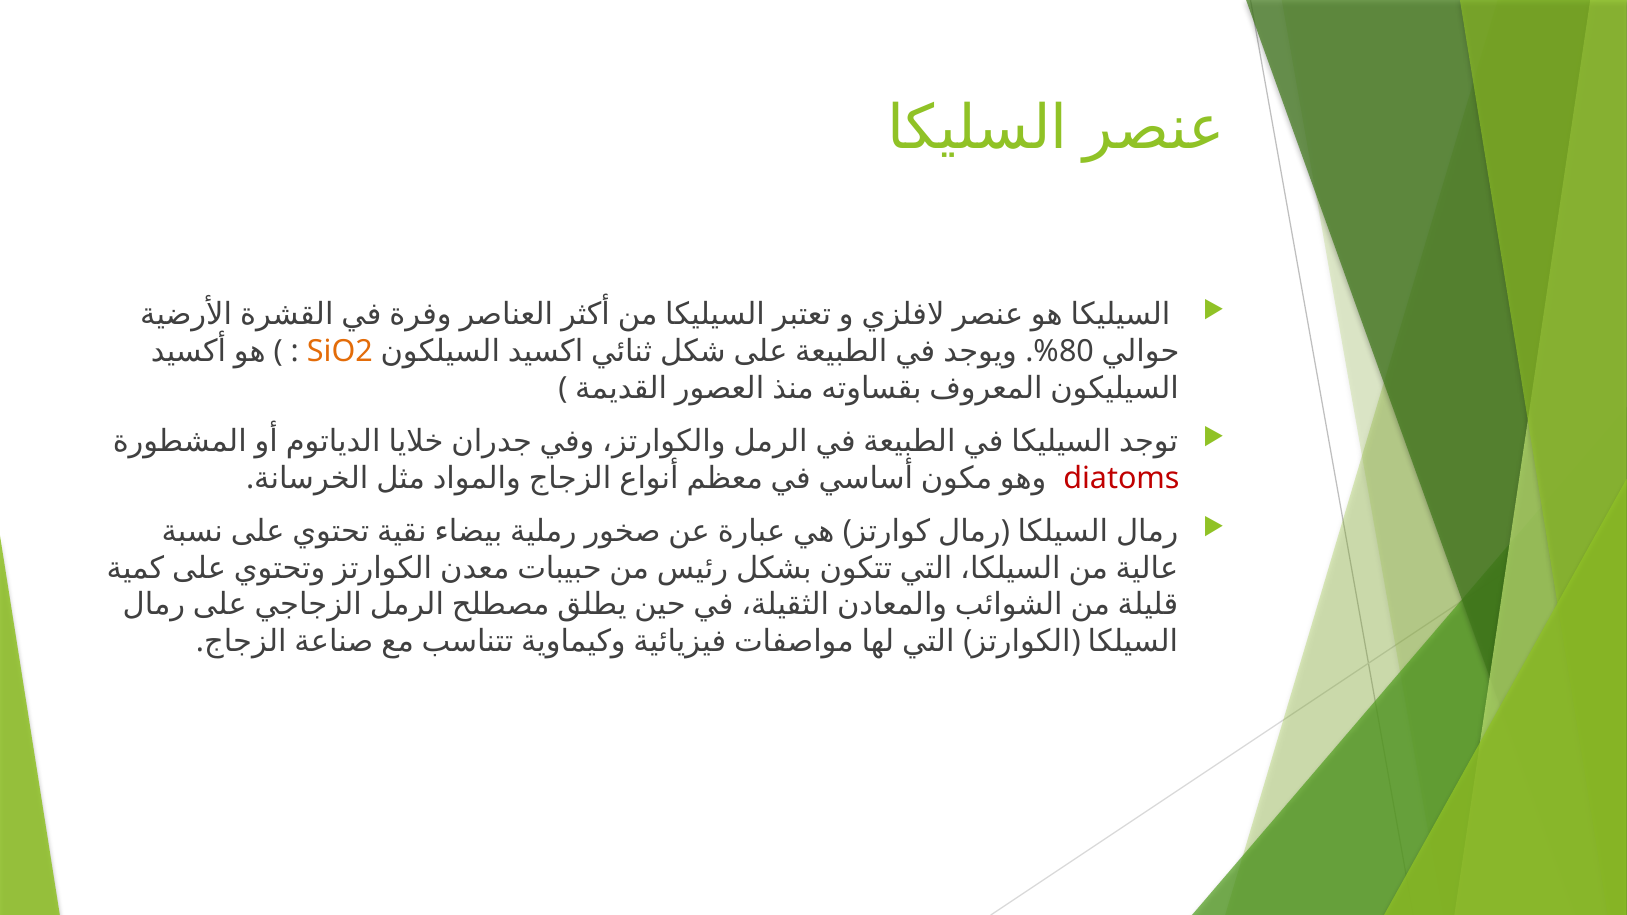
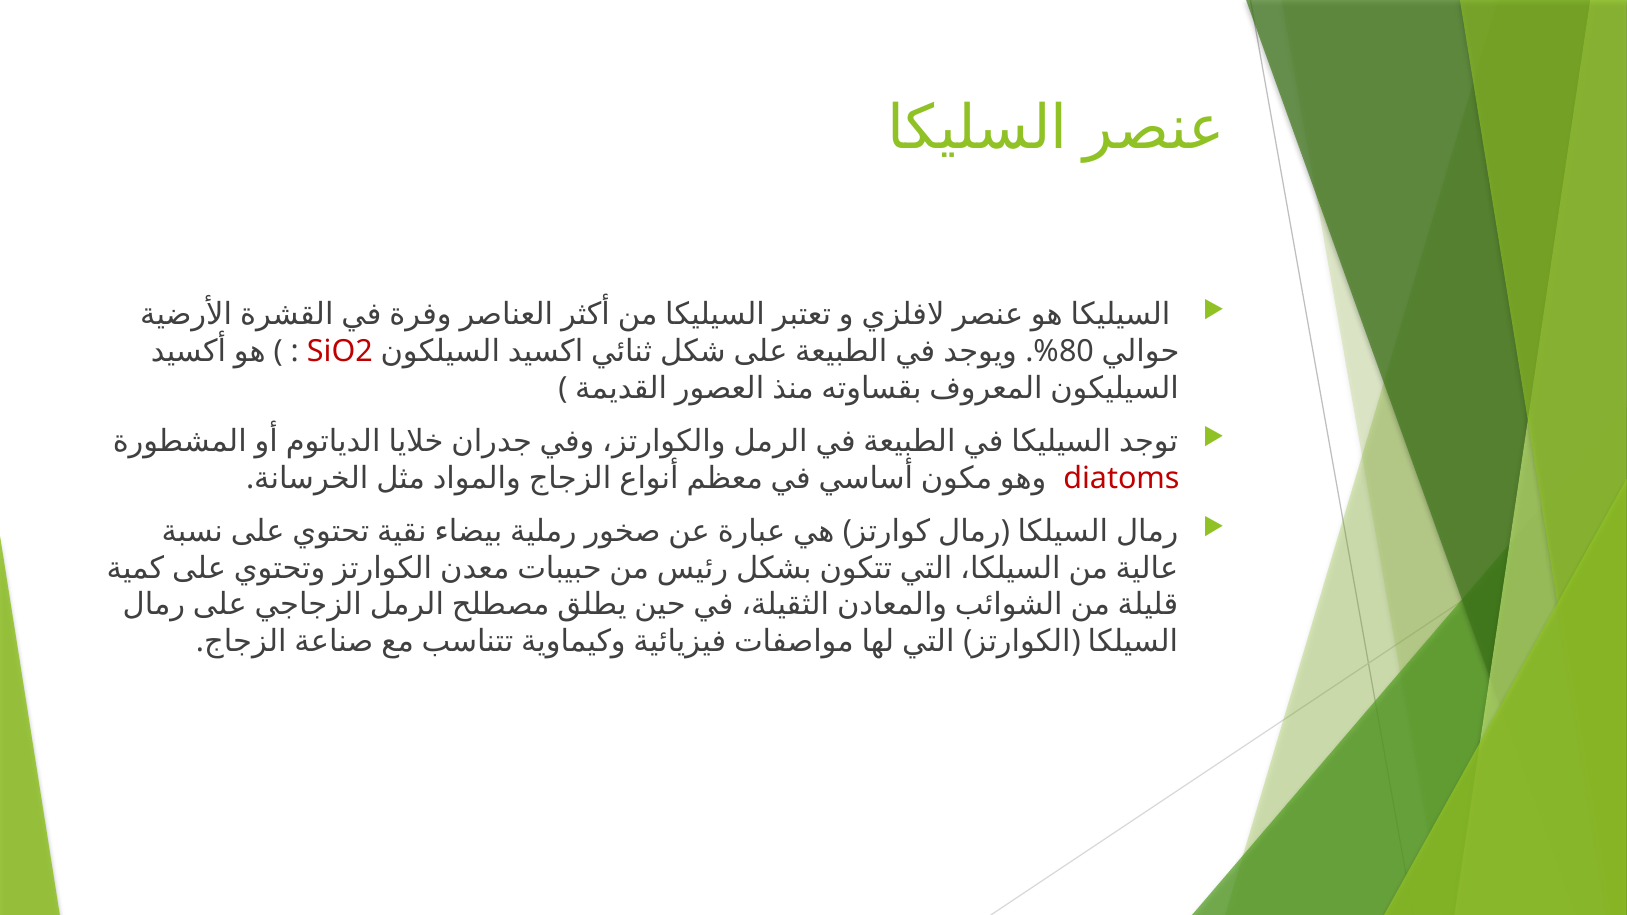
SiO2 colour: orange -> red (340, 351)
